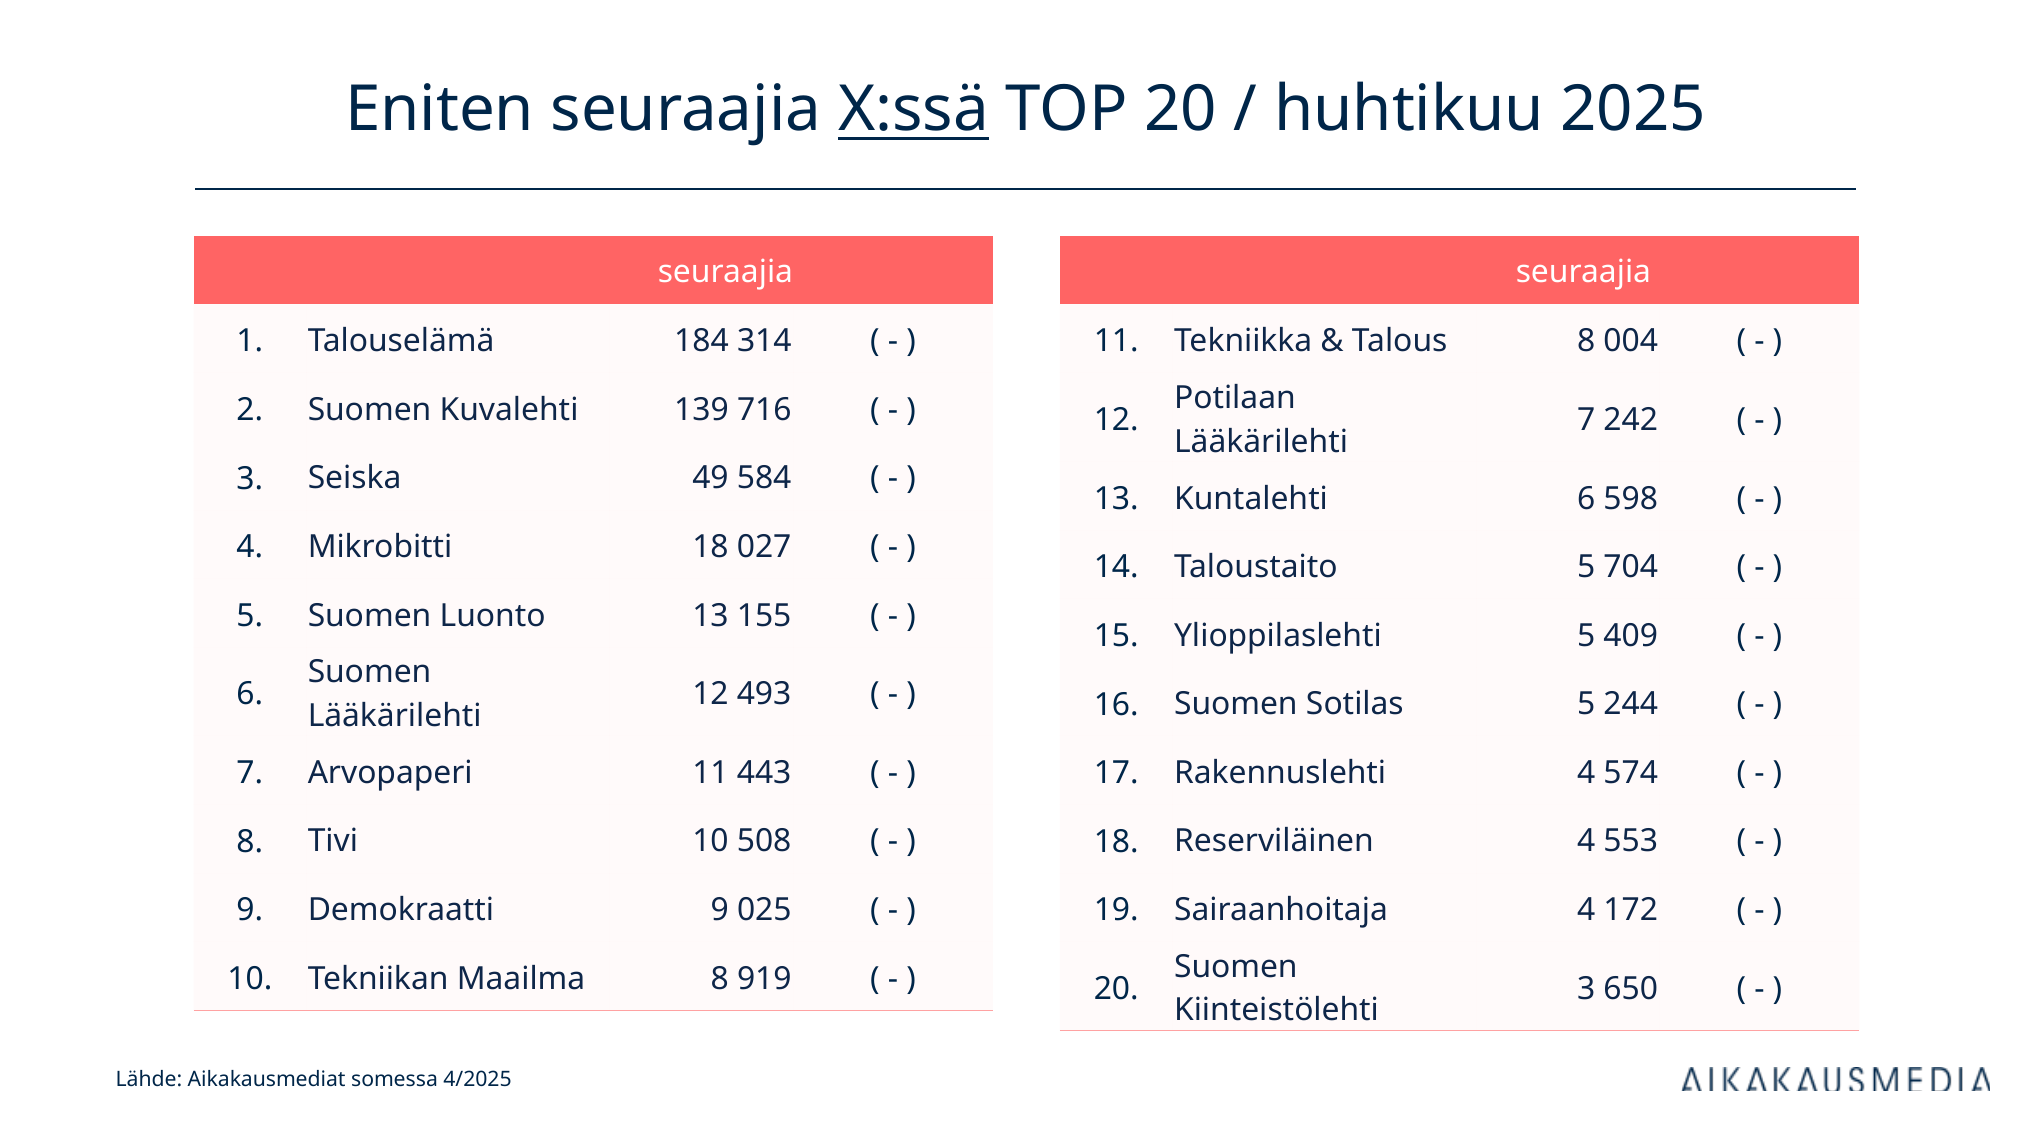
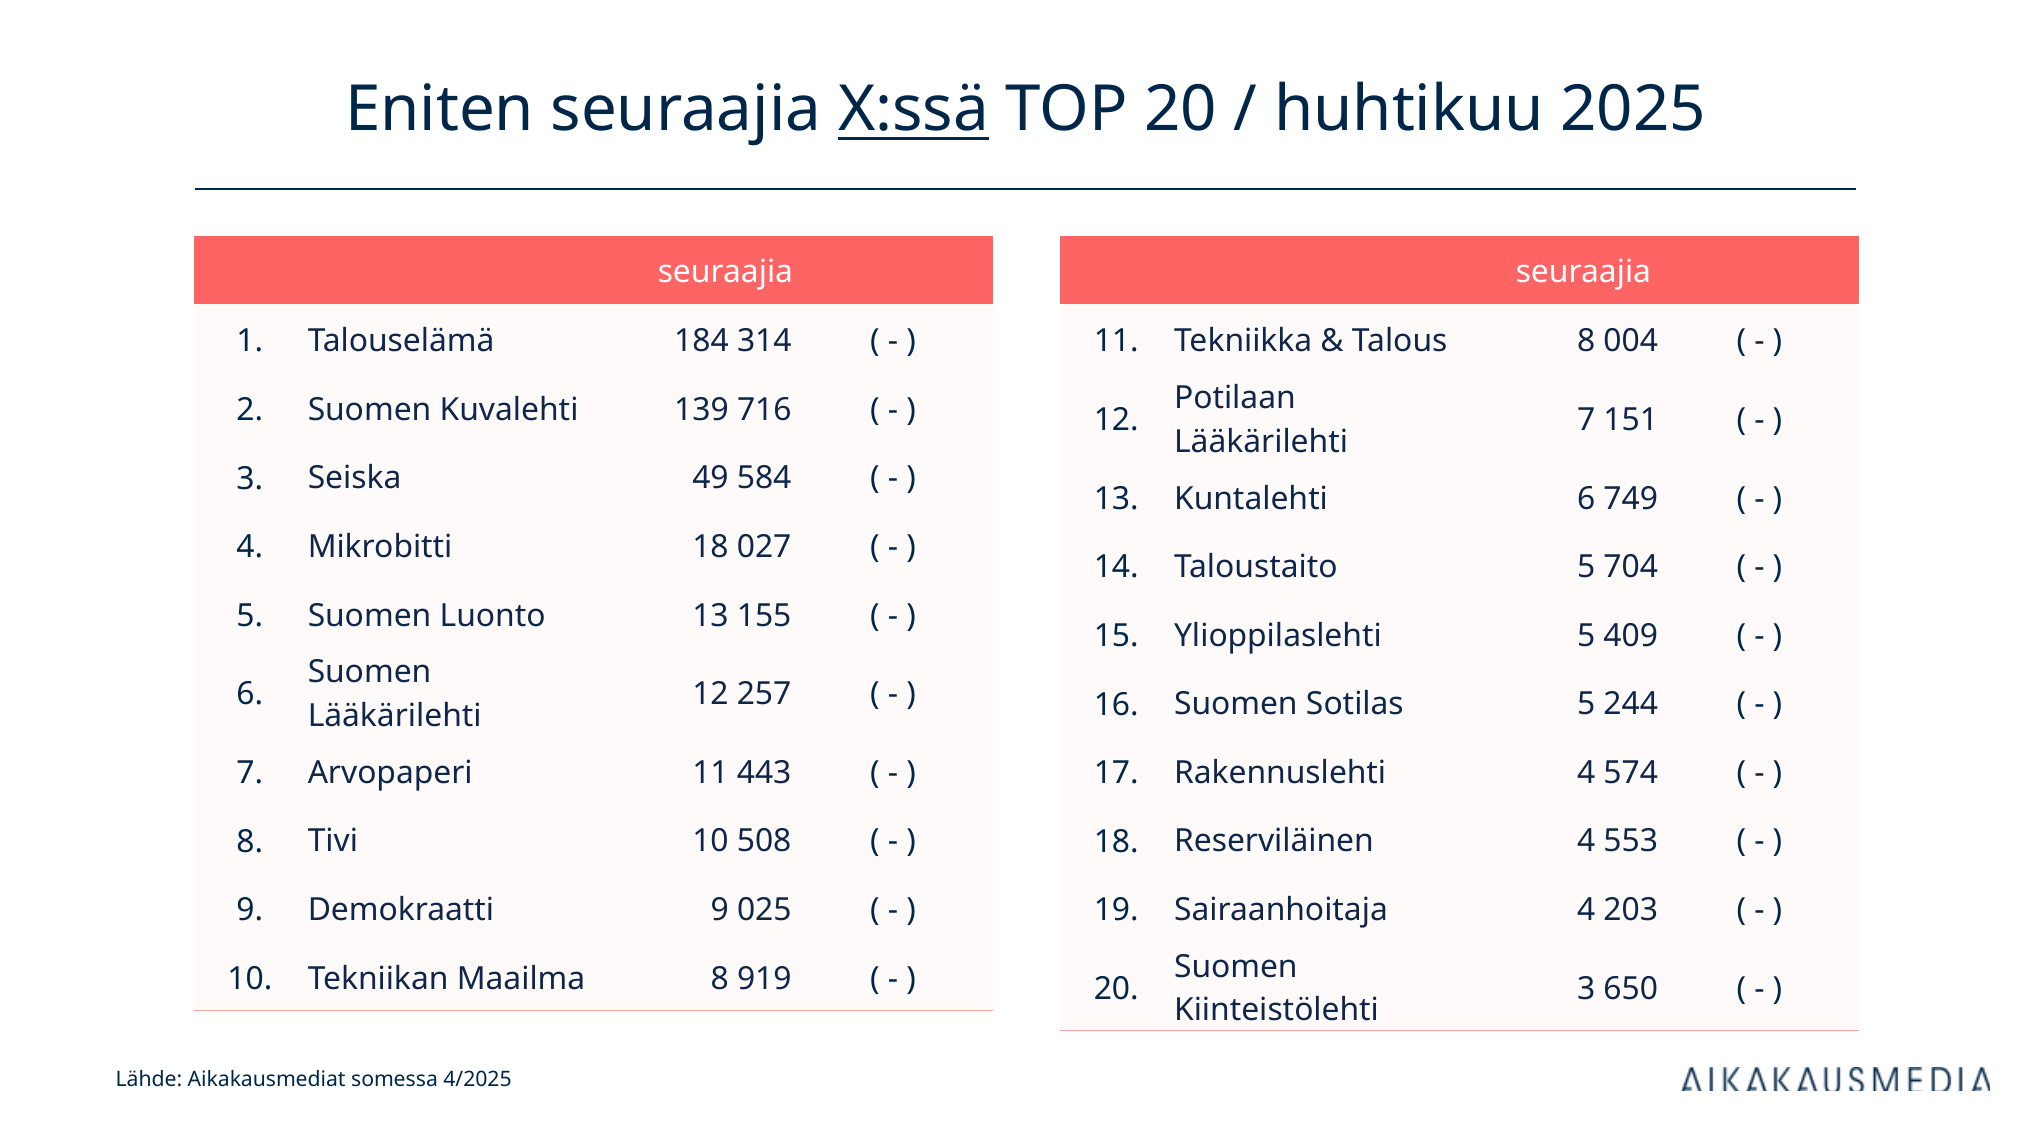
242: 242 -> 151 (1631, 420)
598: 598 -> 749 (1631, 498)
493: 493 -> 257 (764, 694)
172: 172 -> 203 (1631, 910)
